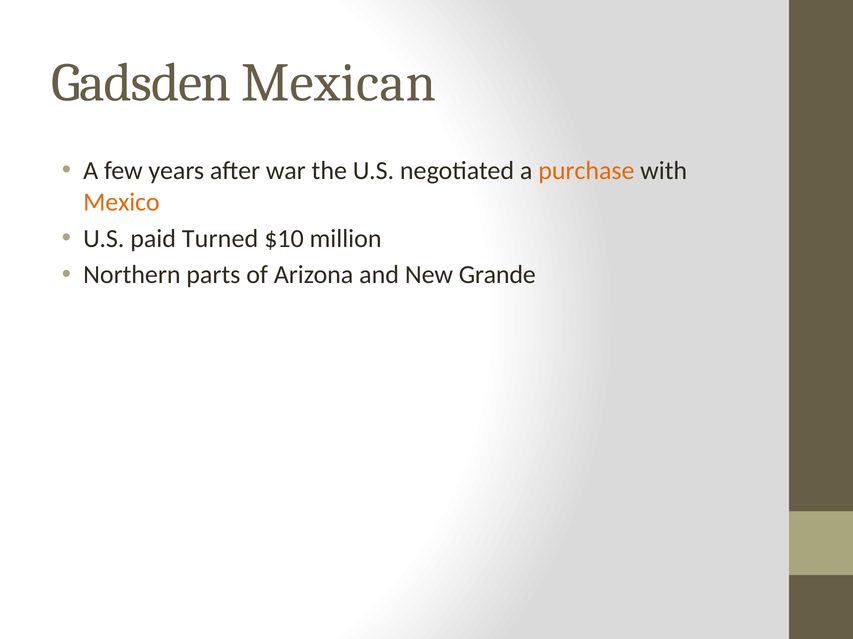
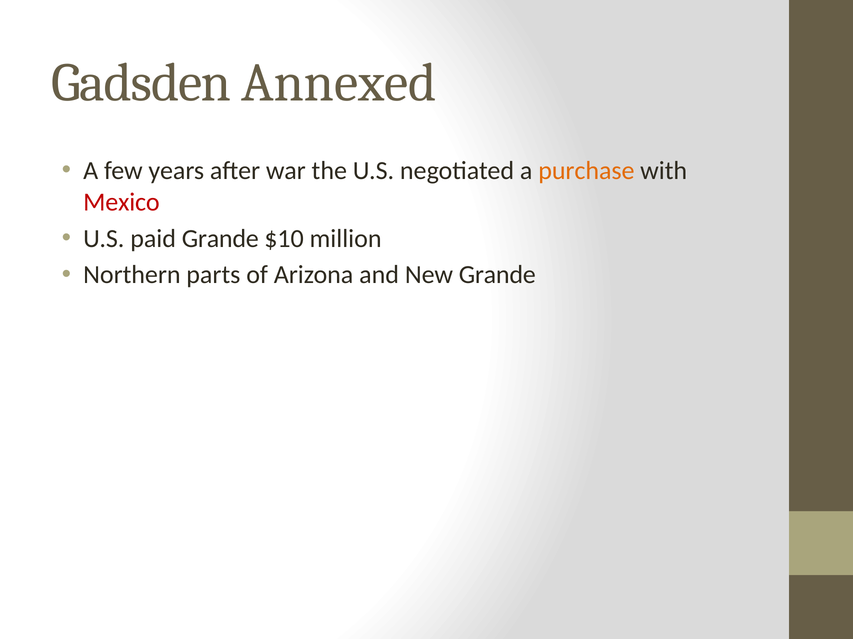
Mexican: Mexican -> Annexed (339, 83)
Mexico colour: orange -> red (121, 202)
paid Turned: Turned -> Grande (220, 239)
